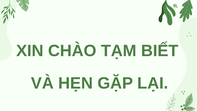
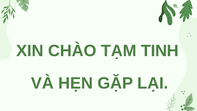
BIẾT: BIẾT -> TINH (160, 51)
